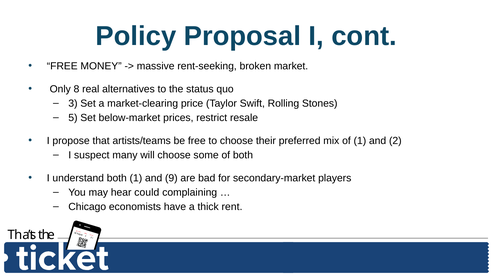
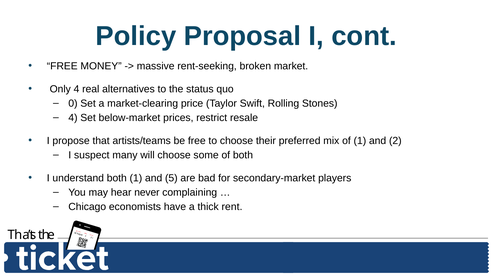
Only 8: 8 -> 4 (76, 89)
3: 3 -> 0 (73, 103)
5: 5 -> 4 (73, 118)
9: 9 -> 5 (171, 178)
could: could -> never (147, 193)
